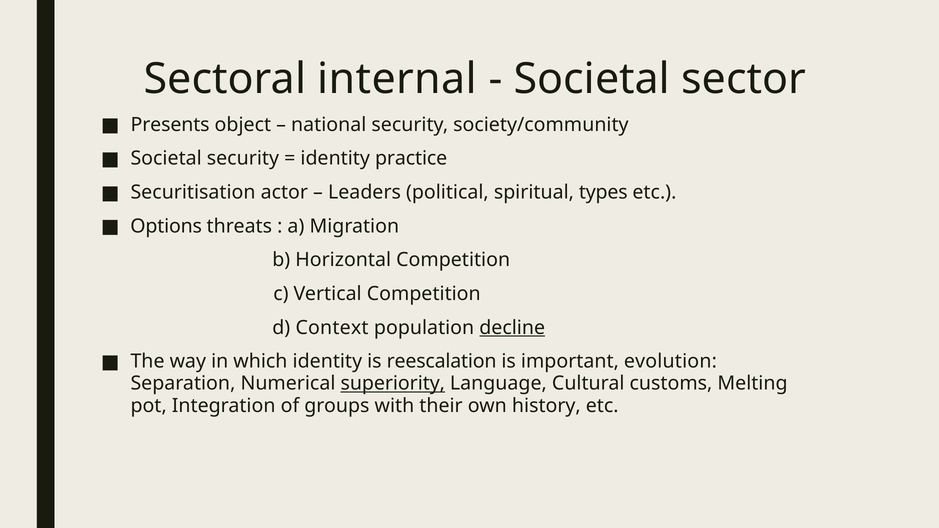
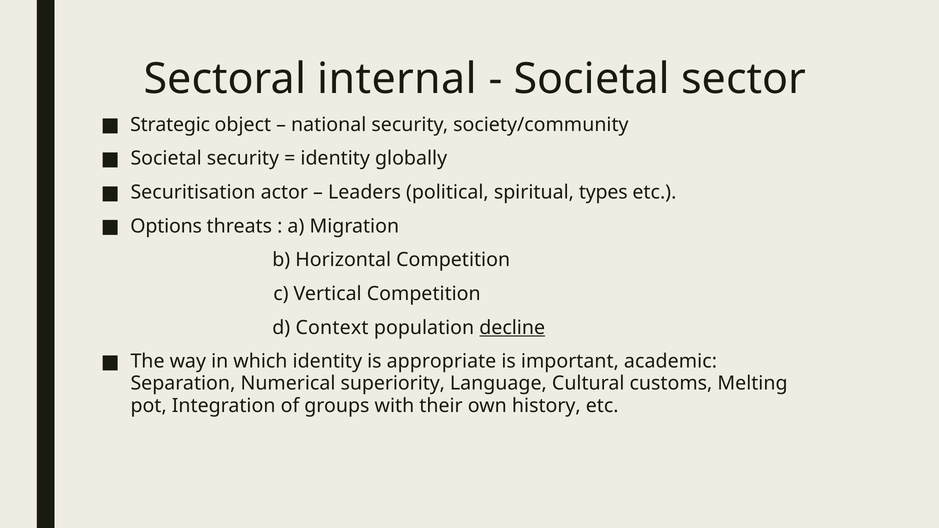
Presents: Presents -> Strategic (170, 125)
practice: practice -> globally (411, 159)
reescalation: reescalation -> appropriate (442, 362)
evolution: evolution -> academic (670, 362)
superiority underline: present -> none (393, 384)
